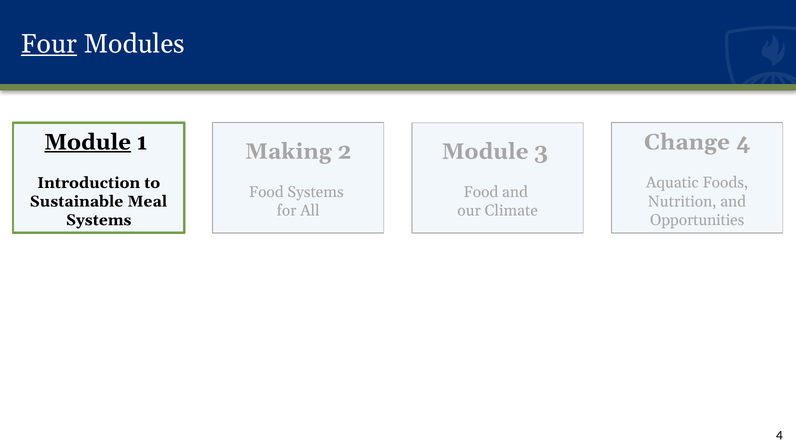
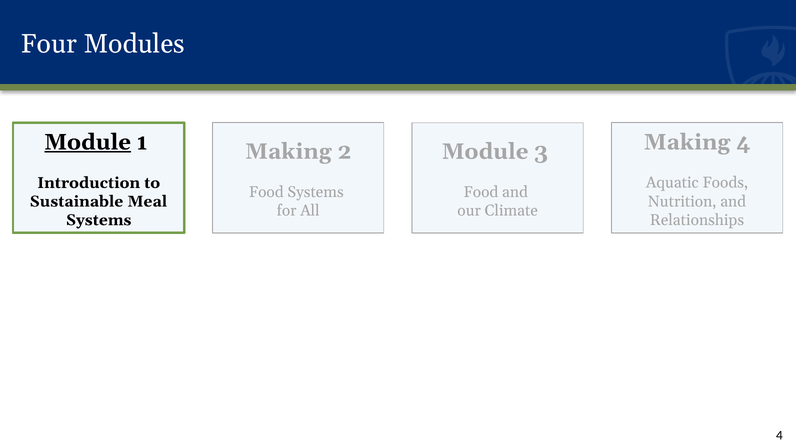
Four underline: present -> none (49, 44)
Change: Change -> Making (687, 142)
Opportunities: Opportunities -> Relationships (697, 220)
